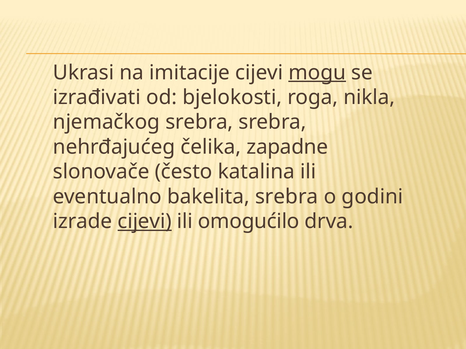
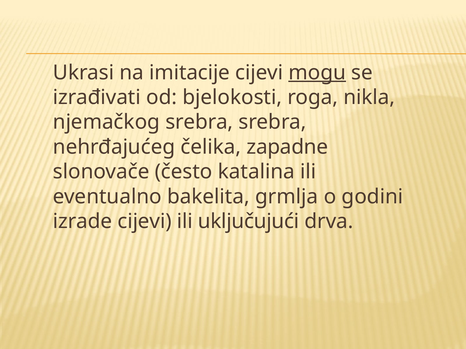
bakelita srebra: srebra -> grmlja (287, 197)
cijevi underline: present -> none (145, 222)
omogućilo: omogućilo -> uključujući (249, 222)
